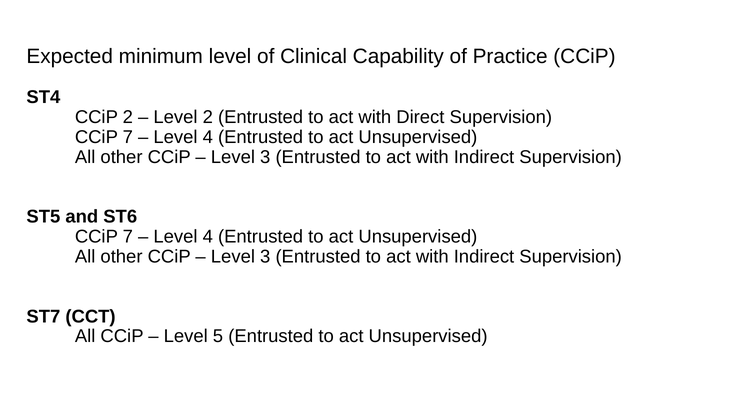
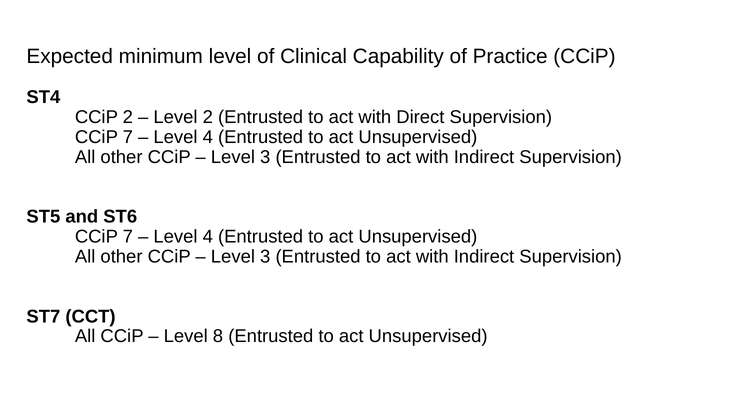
5: 5 -> 8 (218, 336)
